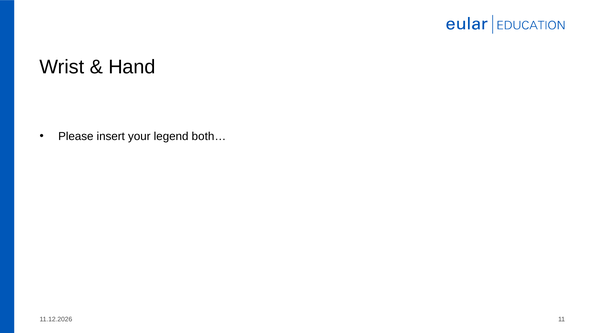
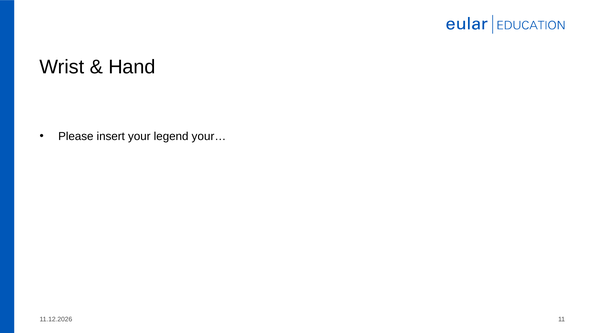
both…: both… -> your… (209, 137)
